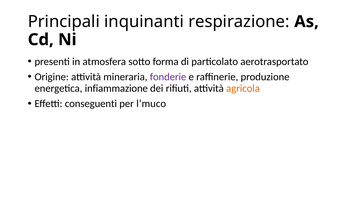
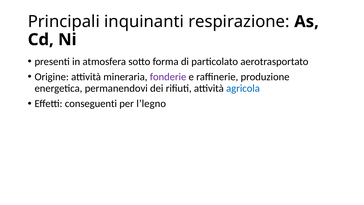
infiammazione: infiammazione -> permanendovi (116, 88)
agricola colour: orange -> blue (243, 88)
l’muco: l’muco -> l’legno (151, 104)
